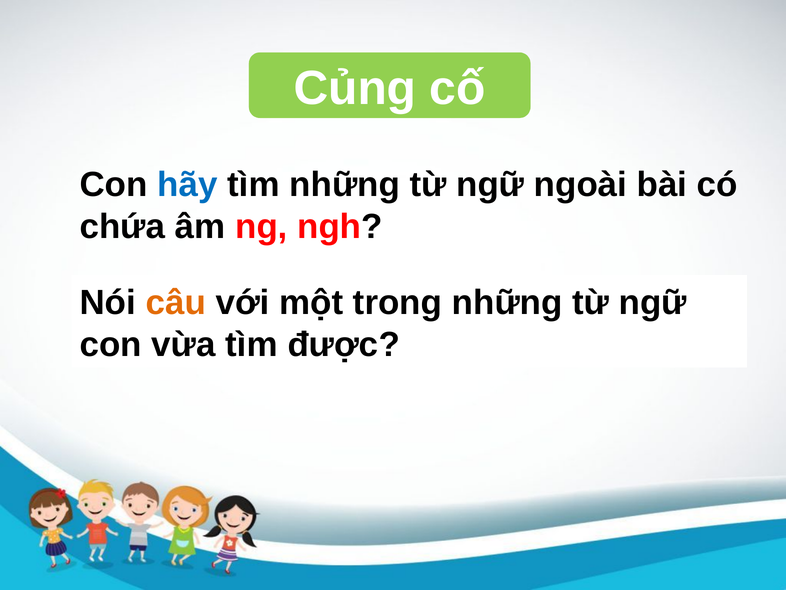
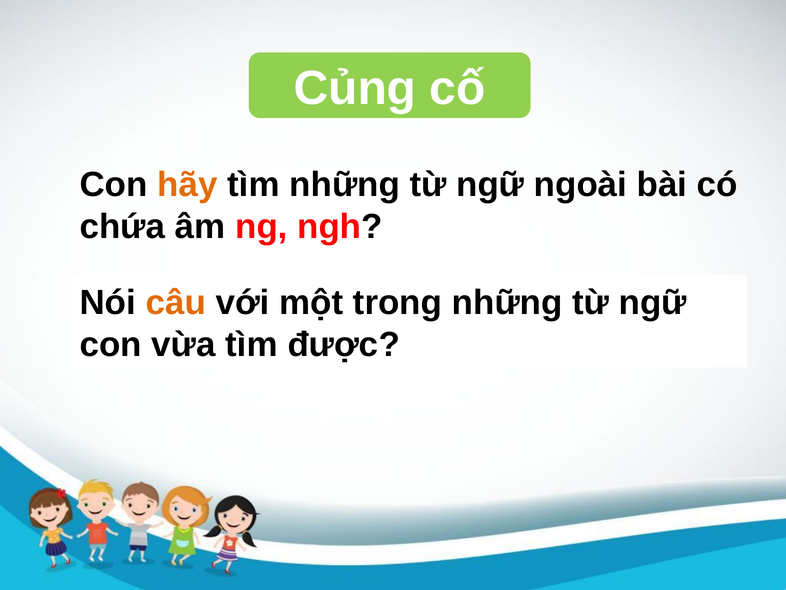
hãy colour: blue -> orange (187, 184)
